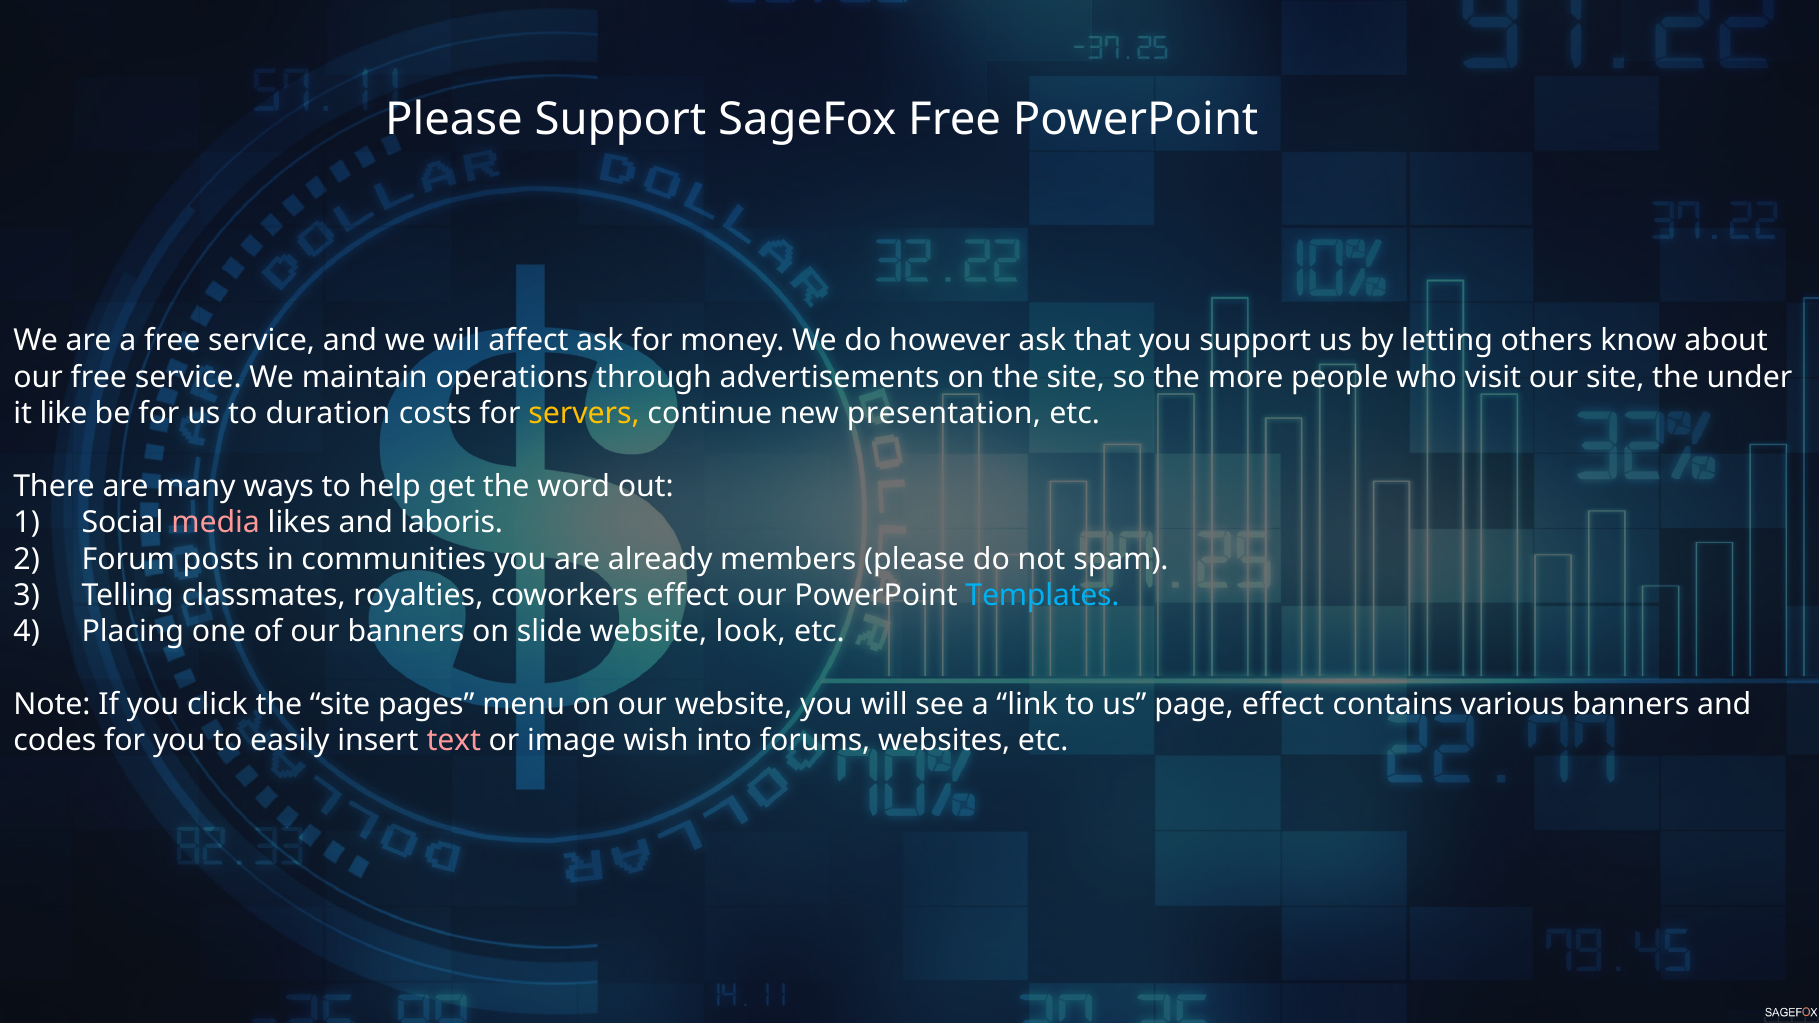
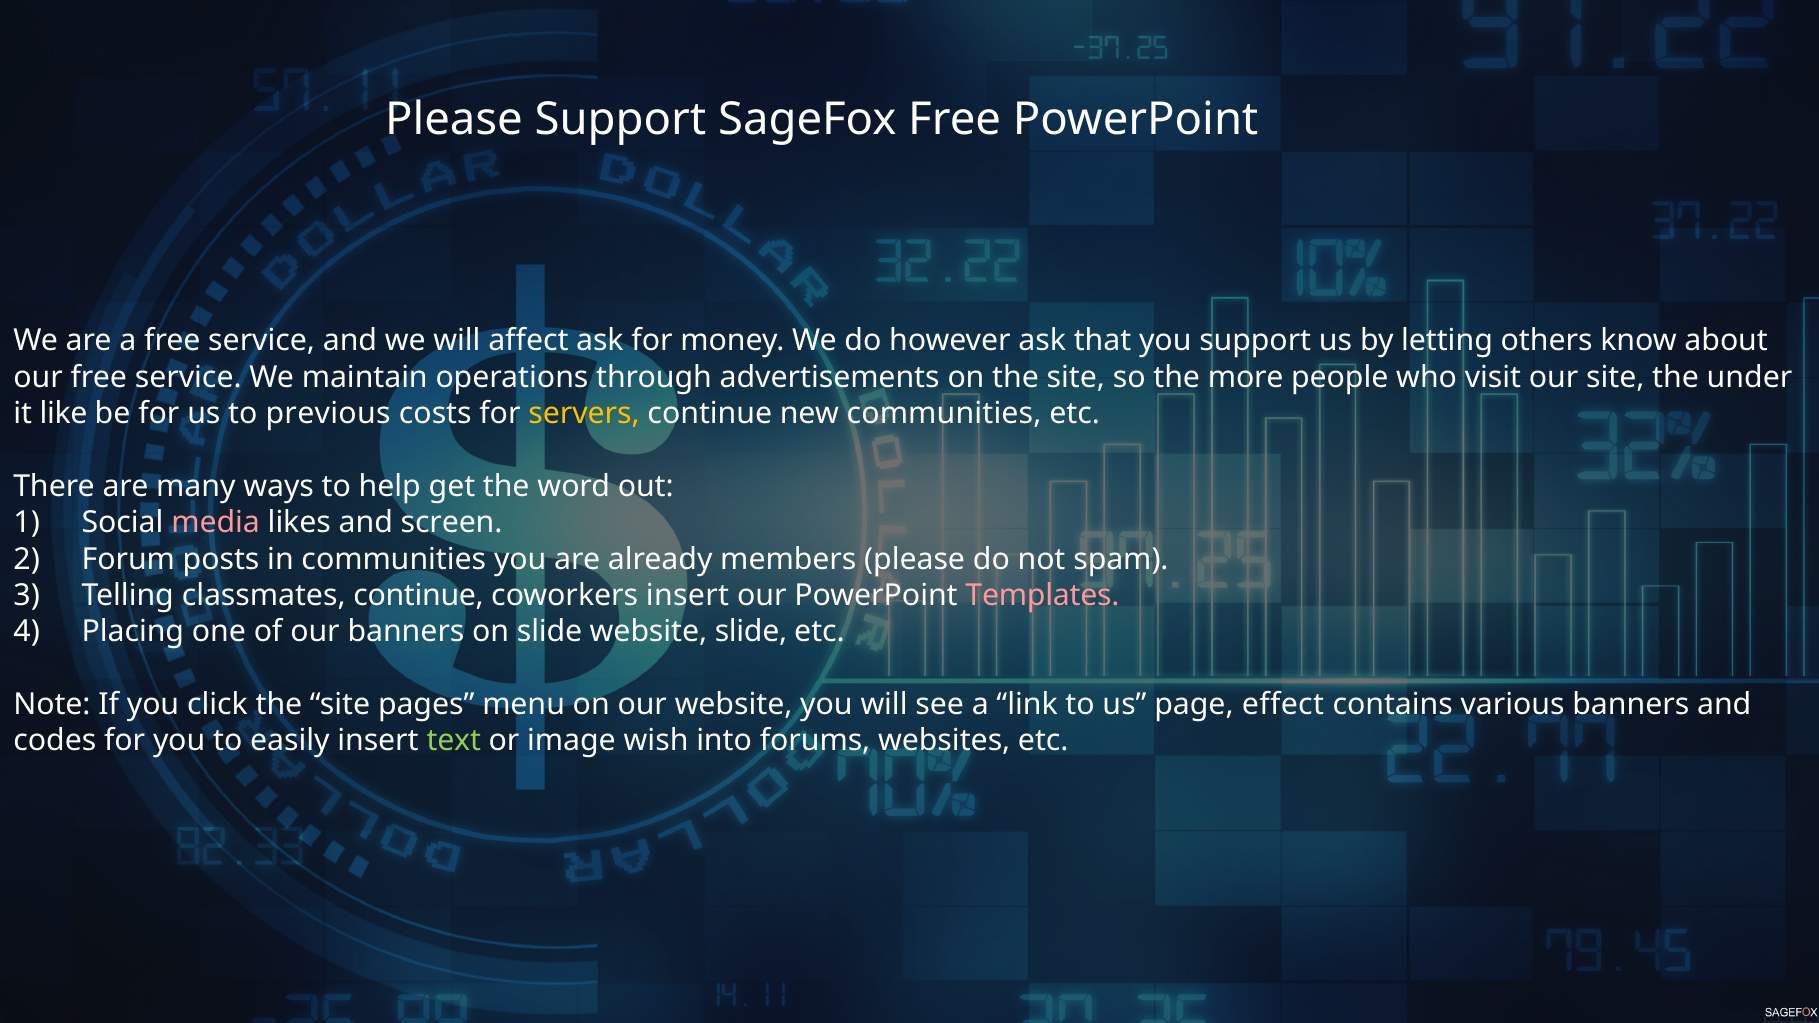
duration: duration -> previous (328, 414)
new presentation: presentation -> communities (944, 414)
laboris: laboris -> screen (452, 523)
classmates royalties: royalties -> continue (419, 595)
coworkers effect: effect -> insert (687, 595)
Templates colour: light blue -> pink (1042, 595)
website look: look -> slide (751, 632)
text colour: pink -> light green (454, 741)
